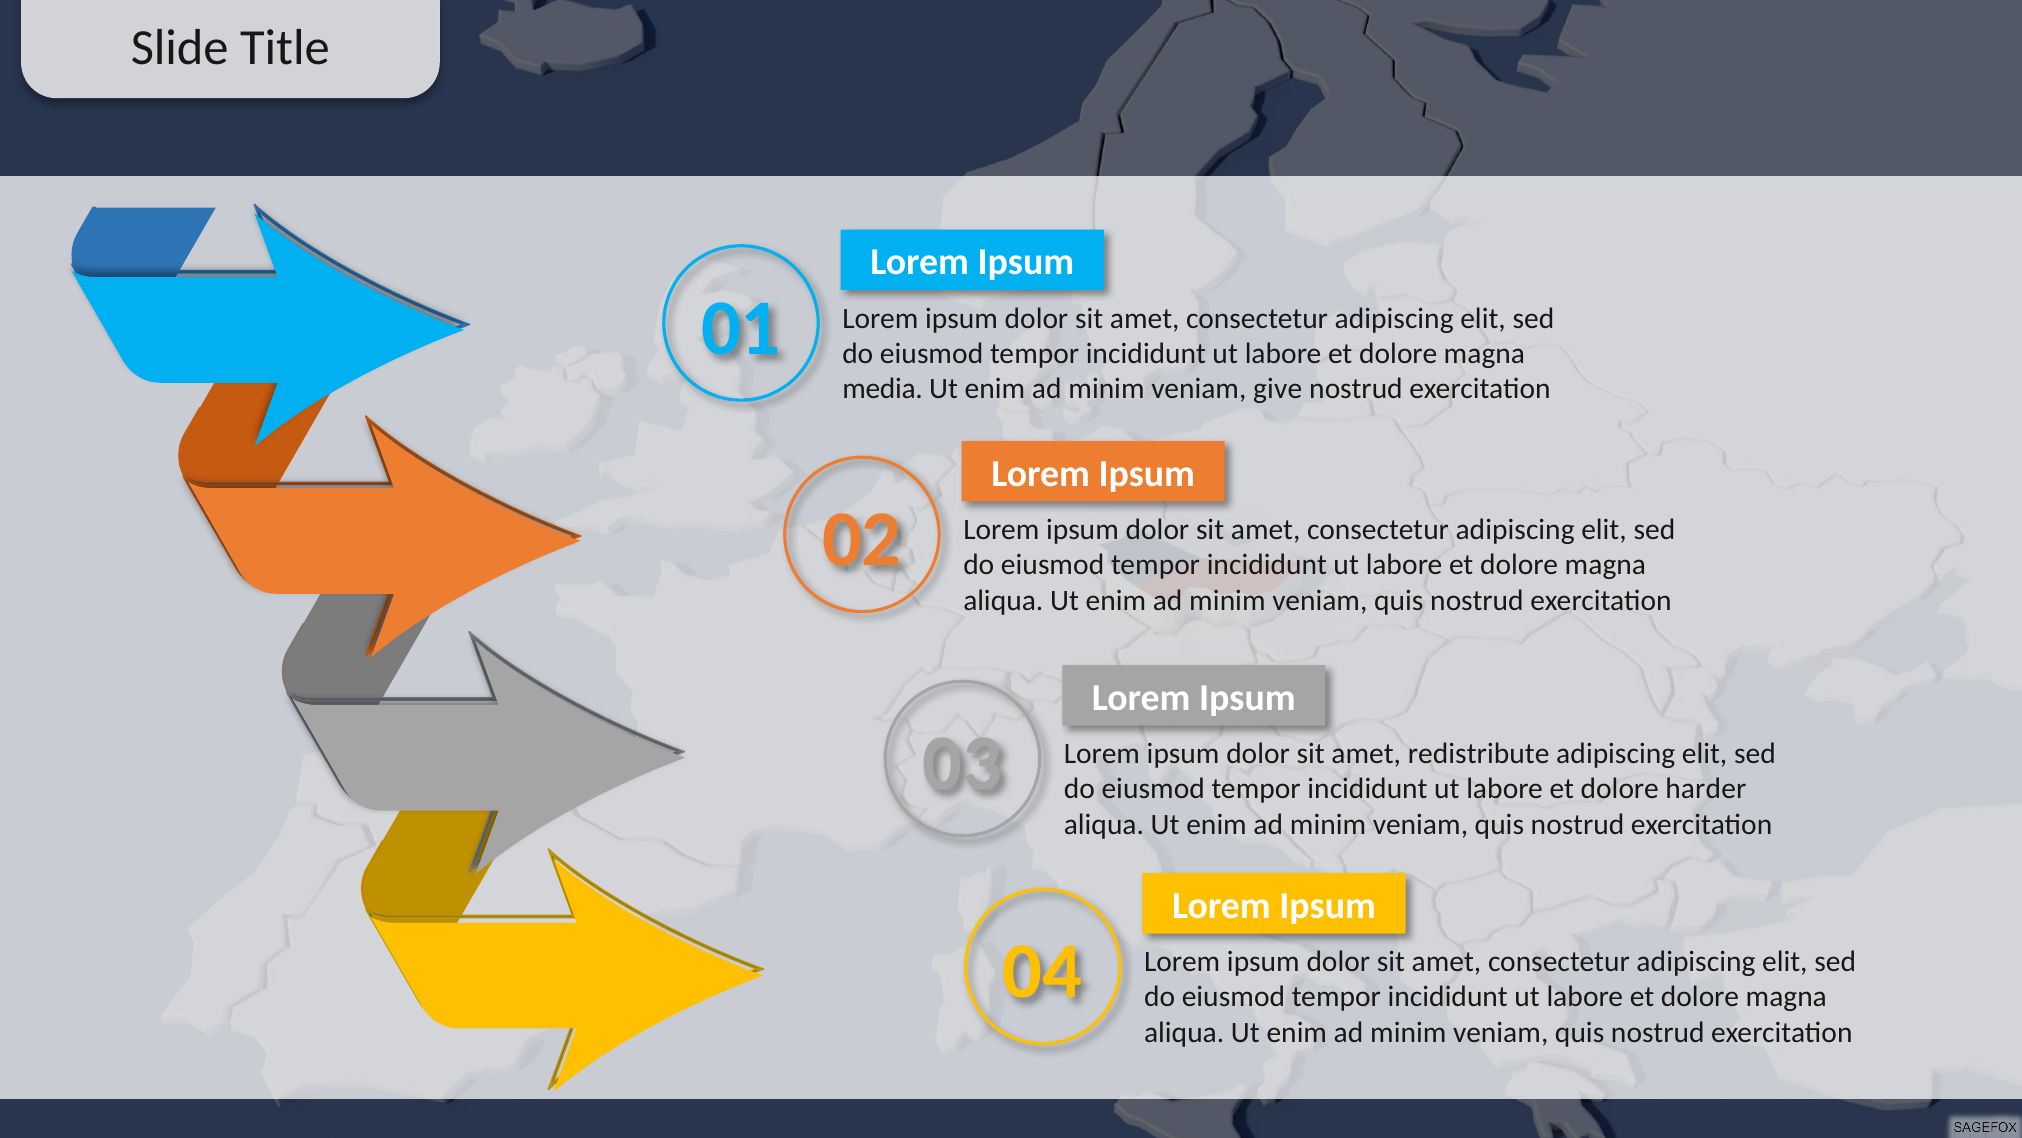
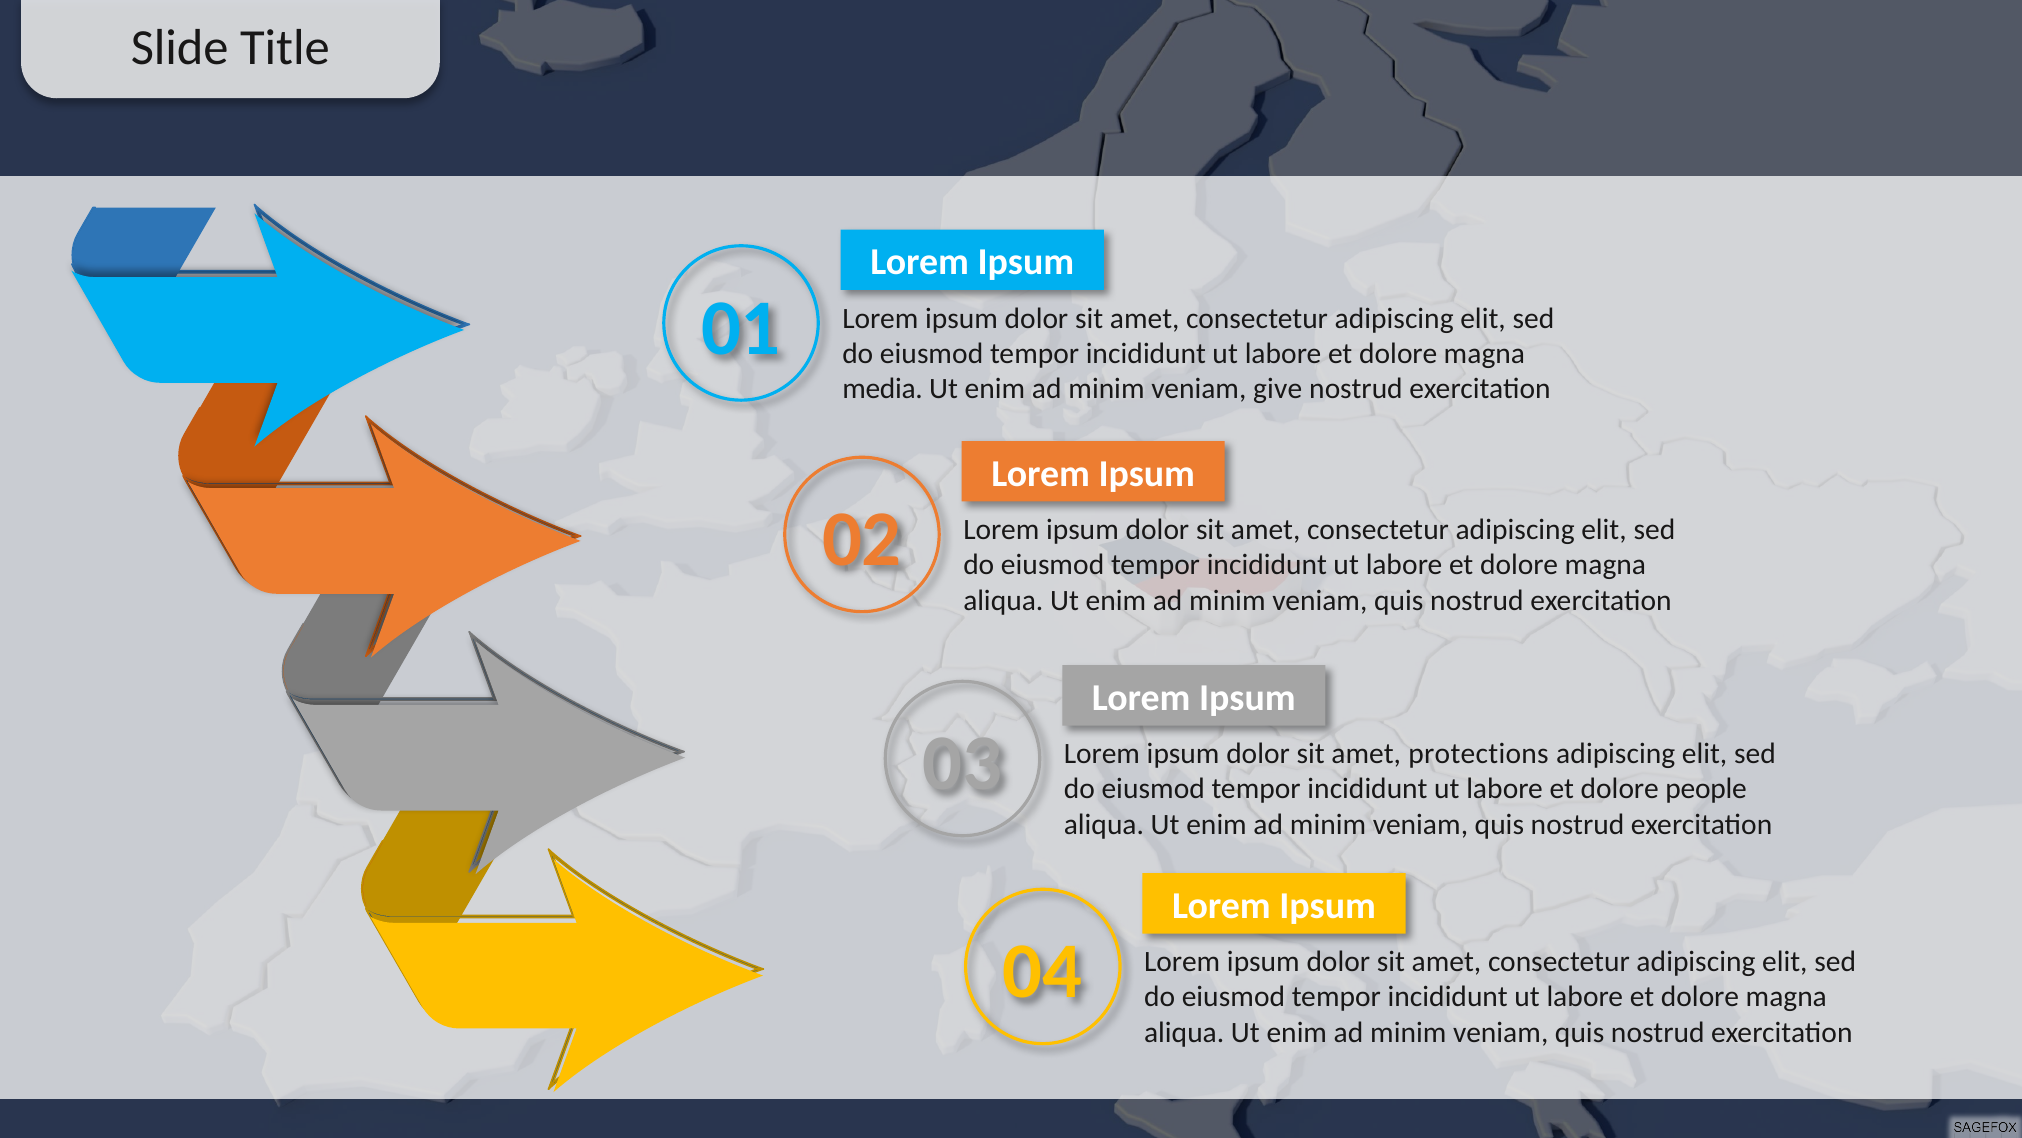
redistribute: redistribute -> protections (1479, 753)
harder: harder -> people (1706, 789)
